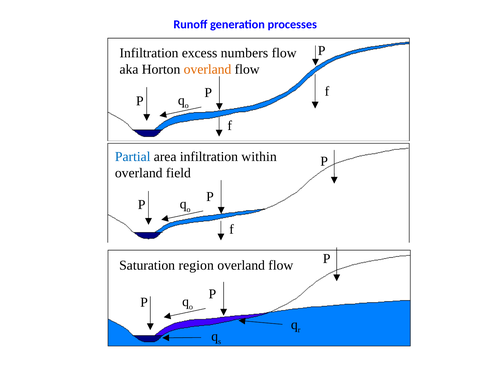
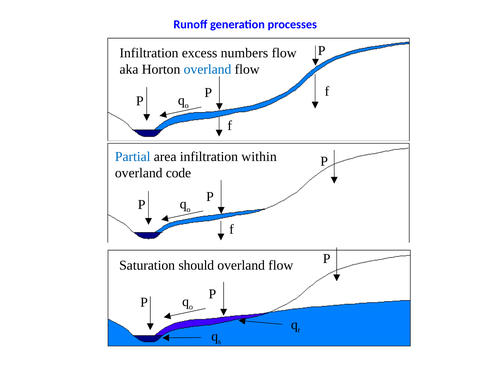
overland colour: orange -> blue (208, 69)
field: field -> code (178, 173)
region: region -> should (196, 265)
